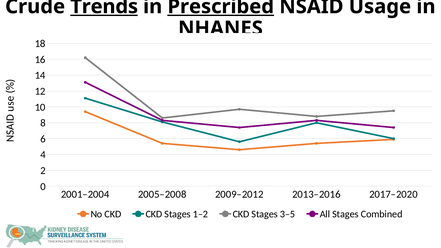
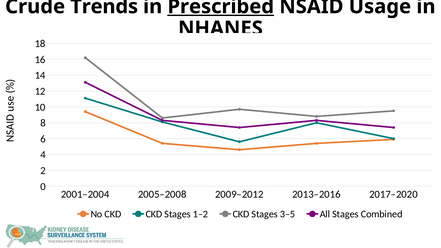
Trends underline: present -> none (104, 7)
